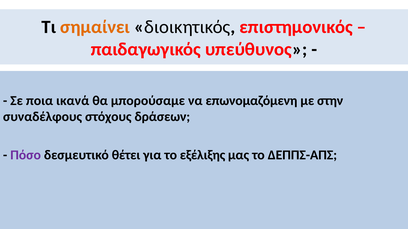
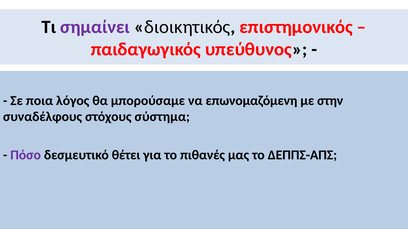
σημαίνει colour: orange -> purple (95, 27)
ικανά: ικανά -> λόγος (73, 101)
δράσεων: δράσεων -> σύστημα (162, 117)
εξέλιξης: εξέλιξης -> πιθανές (203, 155)
